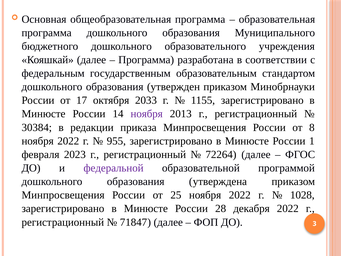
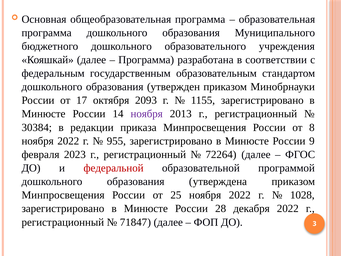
2033: 2033 -> 2093 (146, 100)
1: 1 -> 9 (312, 141)
федеральной colour: purple -> red (114, 168)
